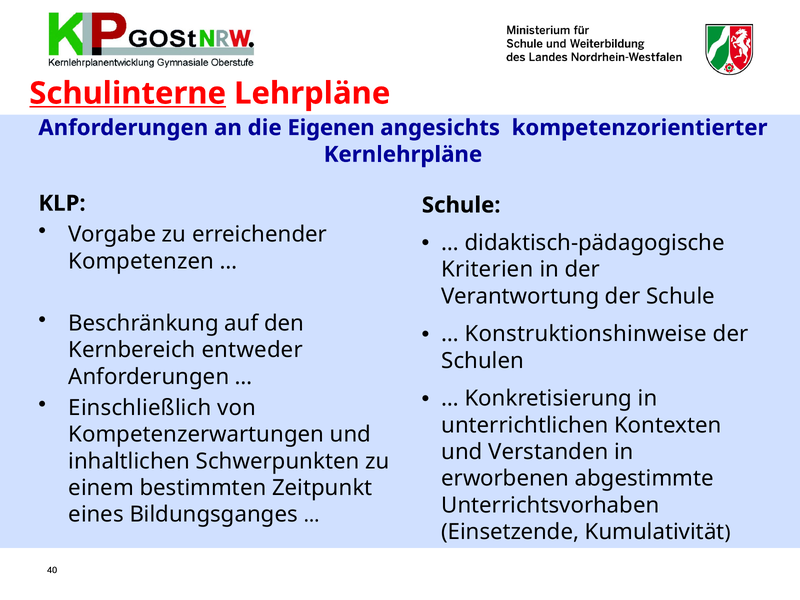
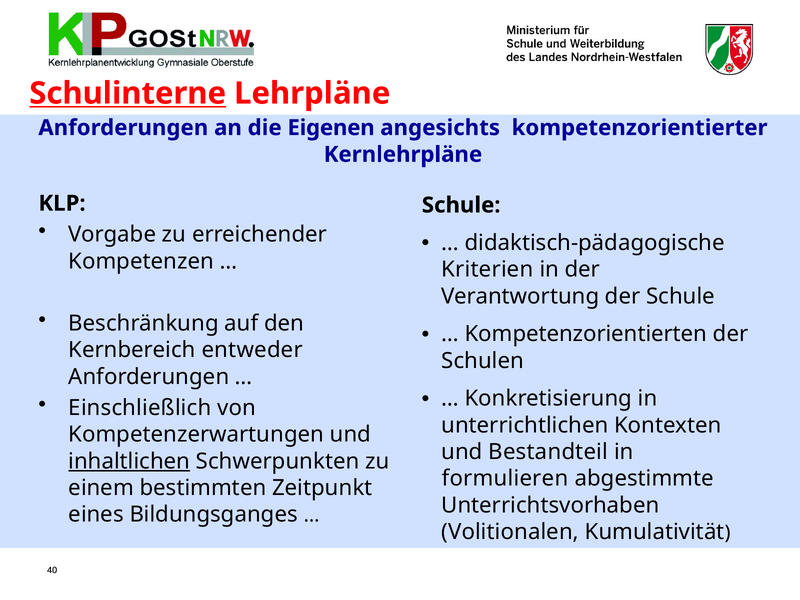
Konstruktionshinweise: Konstruktionshinweise -> Kompetenzorientierten (586, 334)
Verstanden: Verstanden -> Bestandteil (548, 452)
inhaltlichen underline: none -> present (129, 461)
erworbenen: erworbenen -> formulieren (505, 479)
Einsetzende: Einsetzende -> Volitionalen (510, 532)
